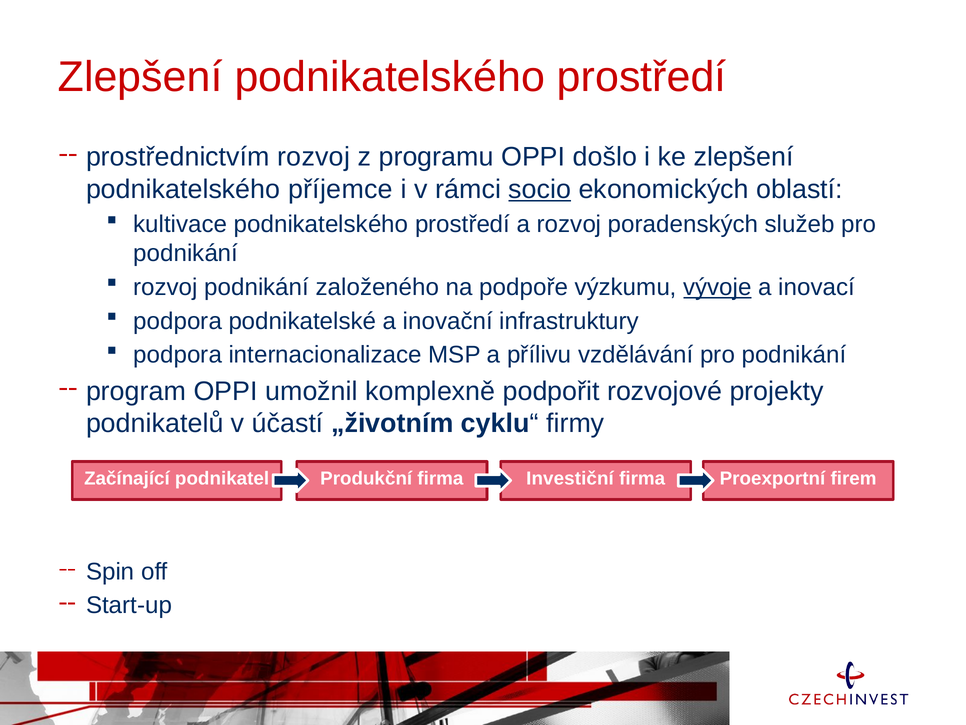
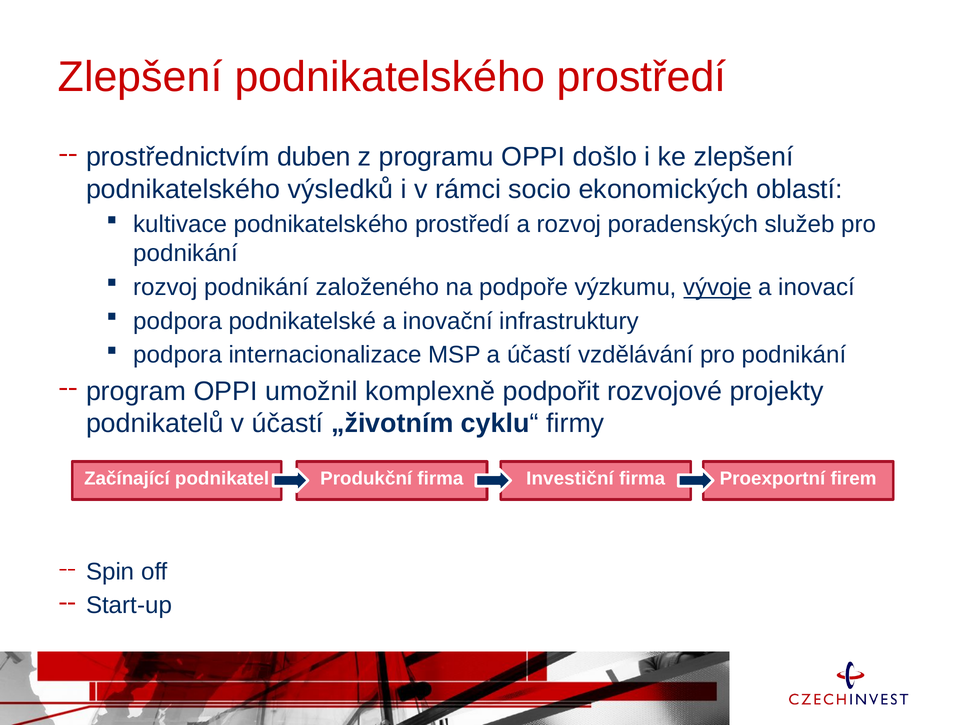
prostřednictvím rozvoj: rozvoj -> duben (314, 157)
příjemce: příjemce -> výsledků (341, 189)
socio underline: present -> none (540, 189)
a přílivu: přílivu -> účastí (539, 355)
